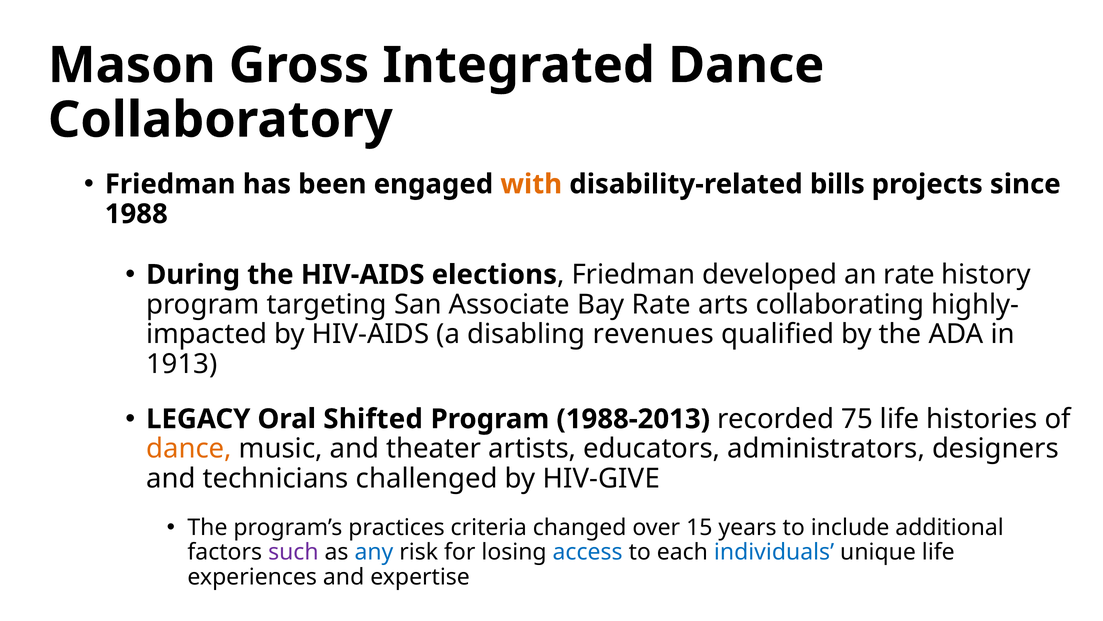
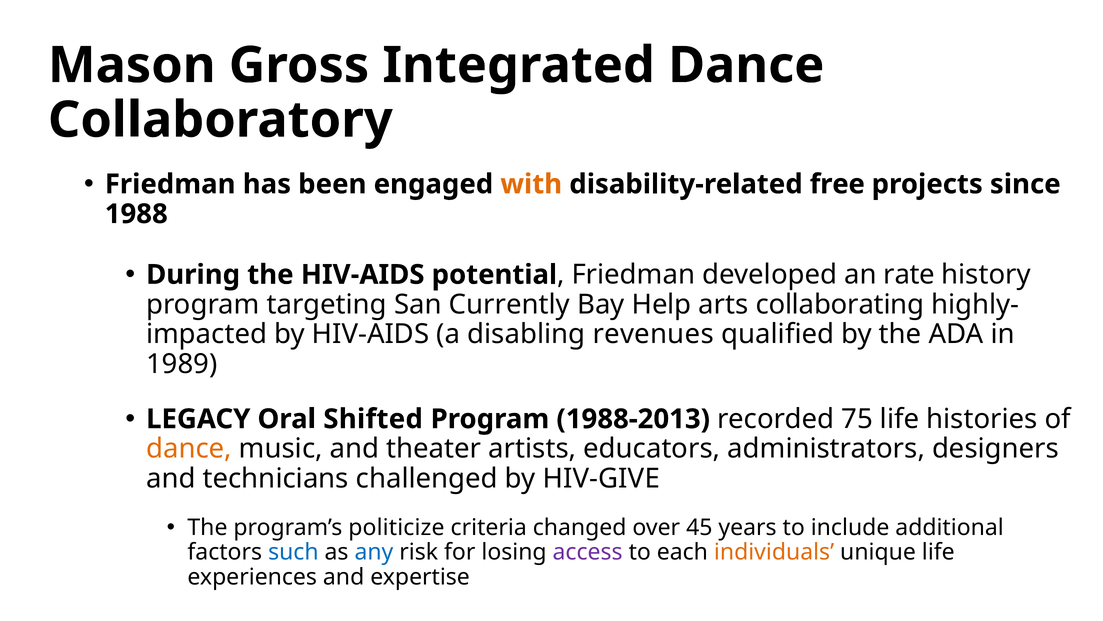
bills: bills -> free (837, 184)
elections: elections -> potential (494, 274)
Associate: Associate -> Currently (509, 304)
Bay Rate: Rate -> Help (662, 304)
1913: 1913 -> 1989 (182, 364)
practices: practices -> politicize (396, 527)
15: 15 -> 45 (699, 527)
such colour: purple -> blue (293, 552)
access colour: blue -> purple (588, 552)
individuals colour: blue -> orange (774, 552)
